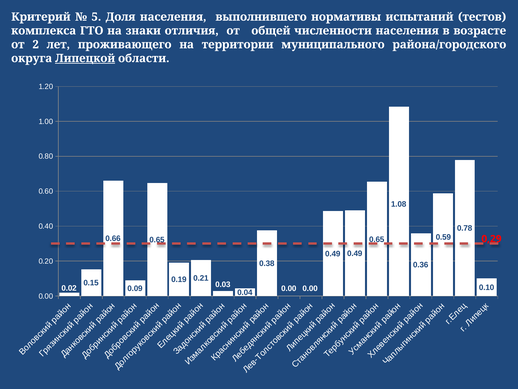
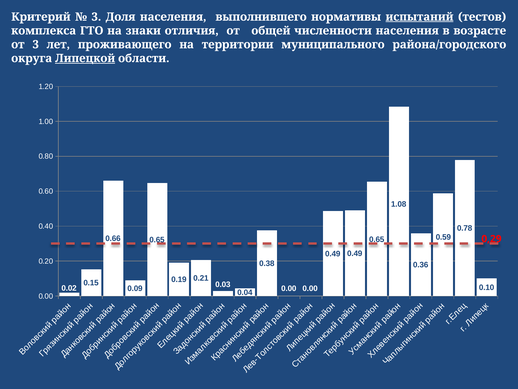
5: 5 -> 3 (96, 17)
испытаний underline: none -> present (420, 17)
от 2: 2 -> 3 (36, 44)
